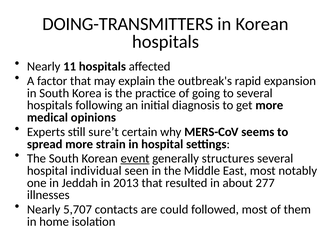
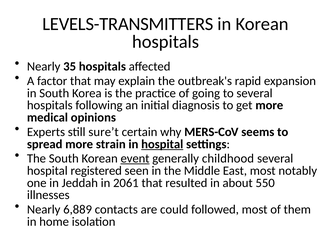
DOING-TRANSMITTERS: DOING-TRANSMITTERS -> LEVELS-TRANSMITTERS (128, 24)
11: 11 -> 35 (70, 66)
hospital underline: none -> present (162, 144)
structures: structures -> childhood (228, 158)
individual: individual -> registered (96, 171)
2013: 2013 -> 2061 (126, 183)
277: 277 -> 550 (265, 183)
5,707: 5,707 -> 6,889 (78, 209)
